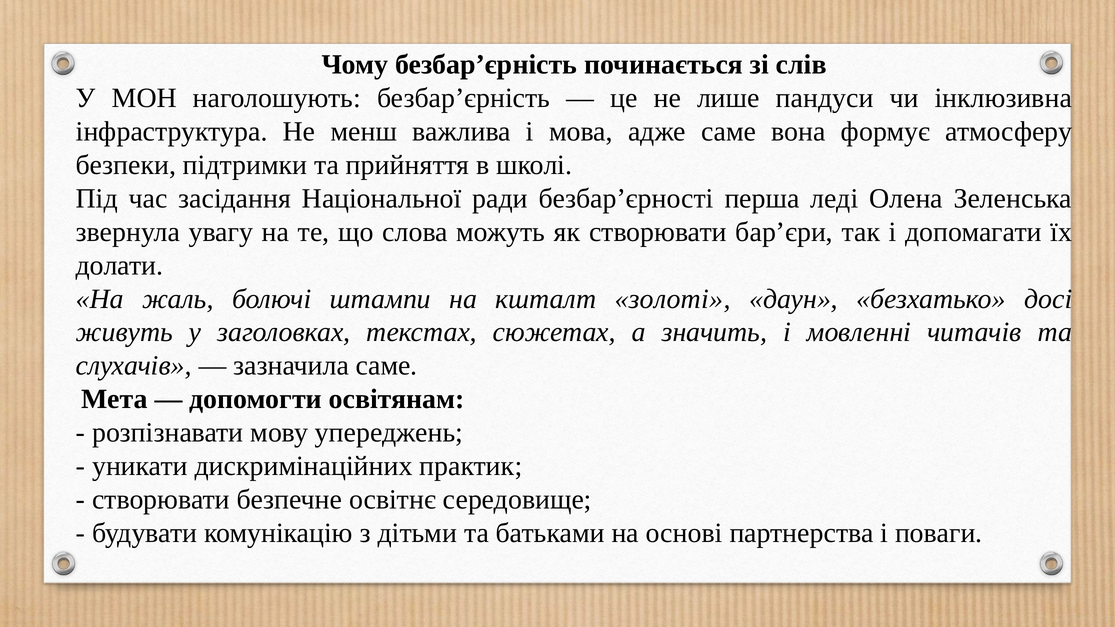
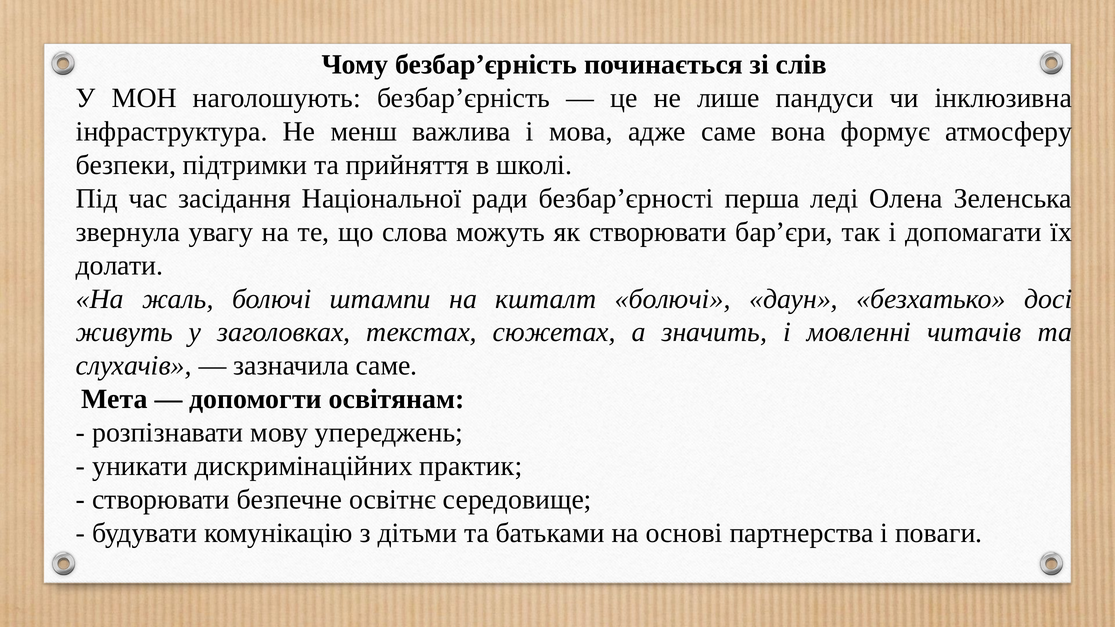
кшталт золоті: золоті -> болючі (673, 299)
